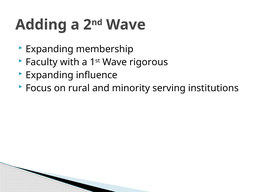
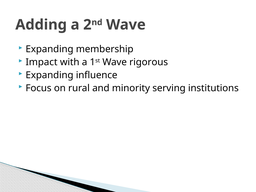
Faculty: Faculty -> Impact (42, 62)
